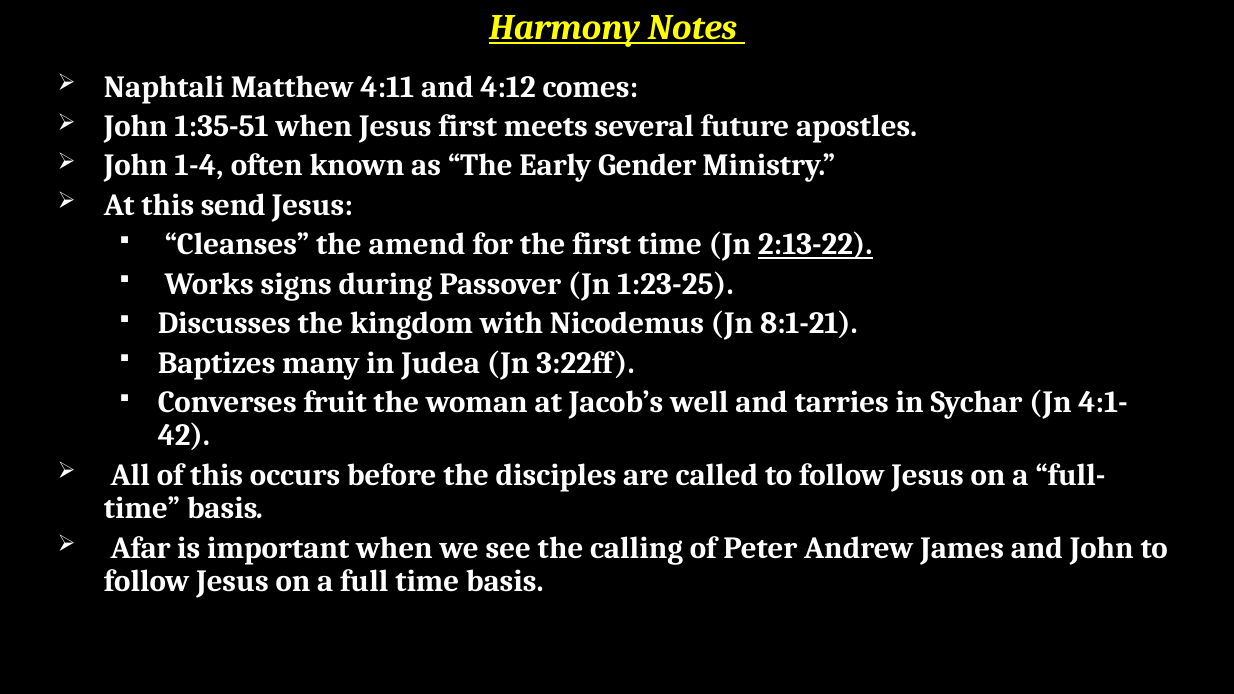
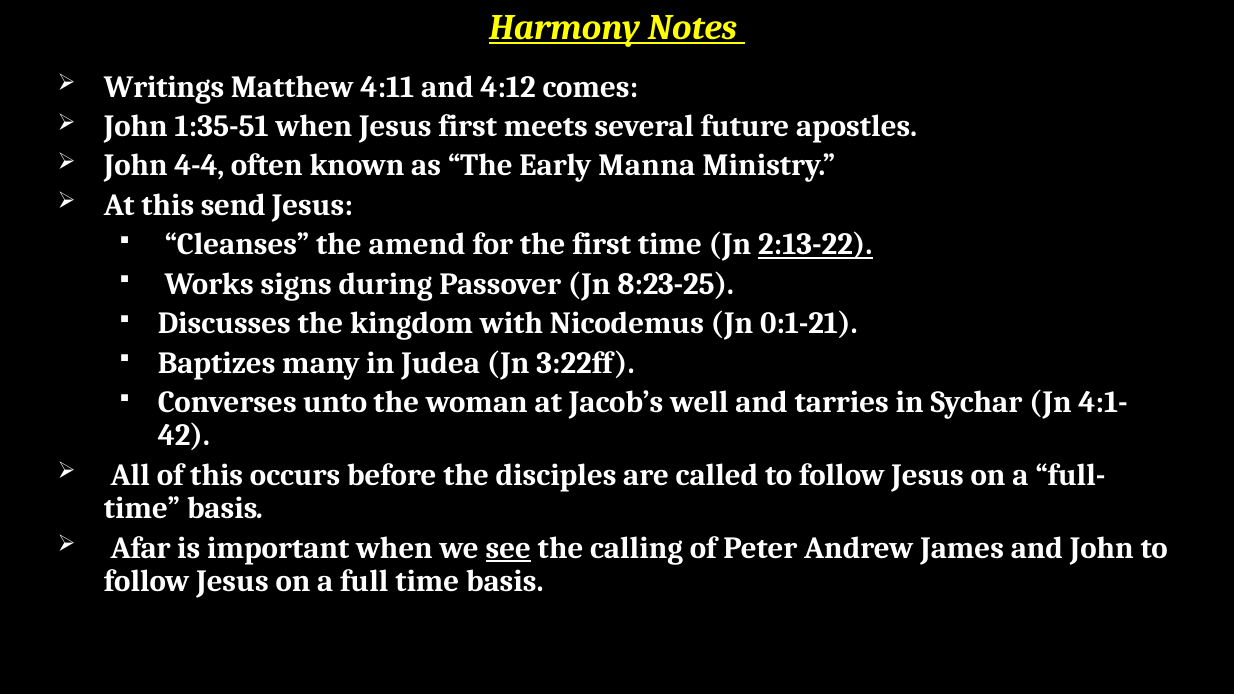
Naphtali: Naphtali -> Writings (164, 87)
1-4: 1-4 -> 4-4 (199, 166)
Gender: Gender -> Manna (647, 166)
1:23-25: 1:23-25 -> 8:23-25 (676, 284)
8:1-21: 8:1-21 -> 0:1-21 (809, 324)
fruit: fruit -> unto (335, 403)
see underline: none -> present (508, 548)
